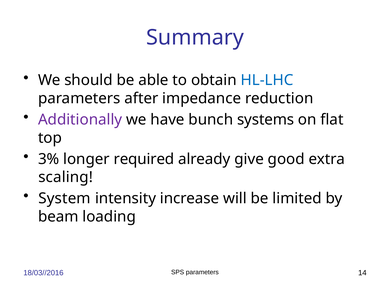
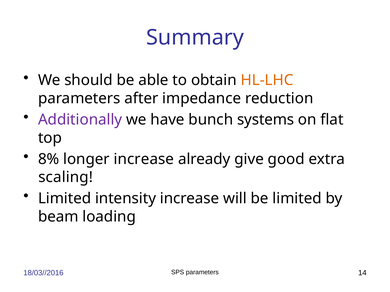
HL-LHC colour: blue -> orange (267, 80)
3%: 3% -> 8% (49, 159)
longer required: required -> increase (144, 159)
System: System -> Limited (65, 199)
